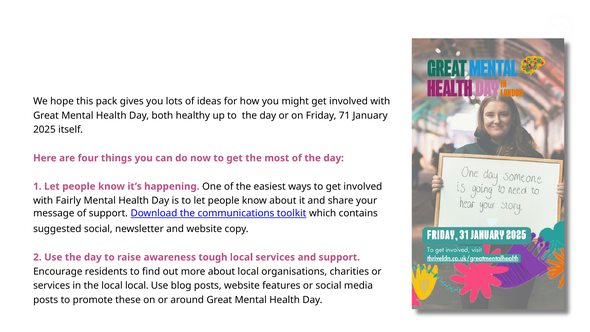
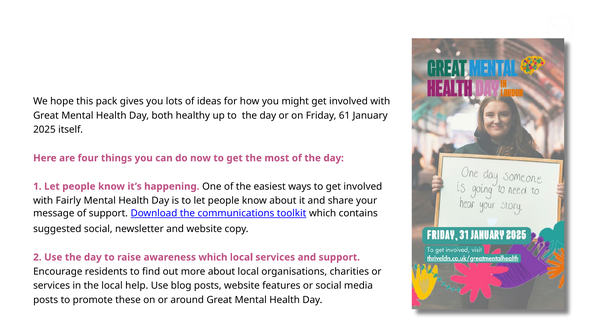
71: 71 -> 61 (345, 116)
awareness tough: tough -> which (213, 257)
local local: local -> help (137, 285)
